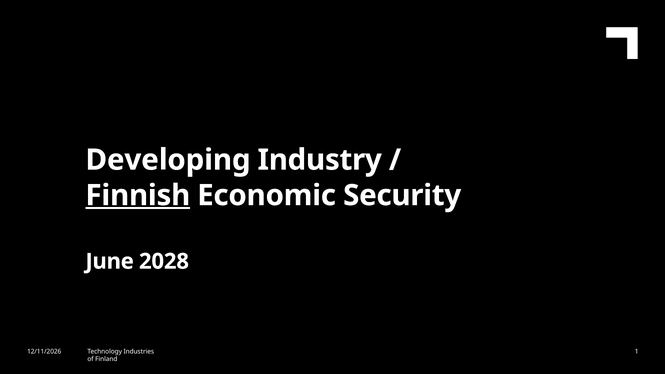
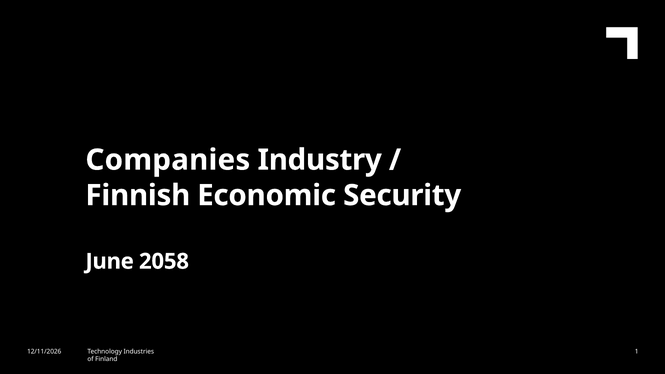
Developing: Developing -> Companies (168, 160)
Finnish underline: present -> none (138, 195)
2028: 2028 -> 2058 (164, 261)
